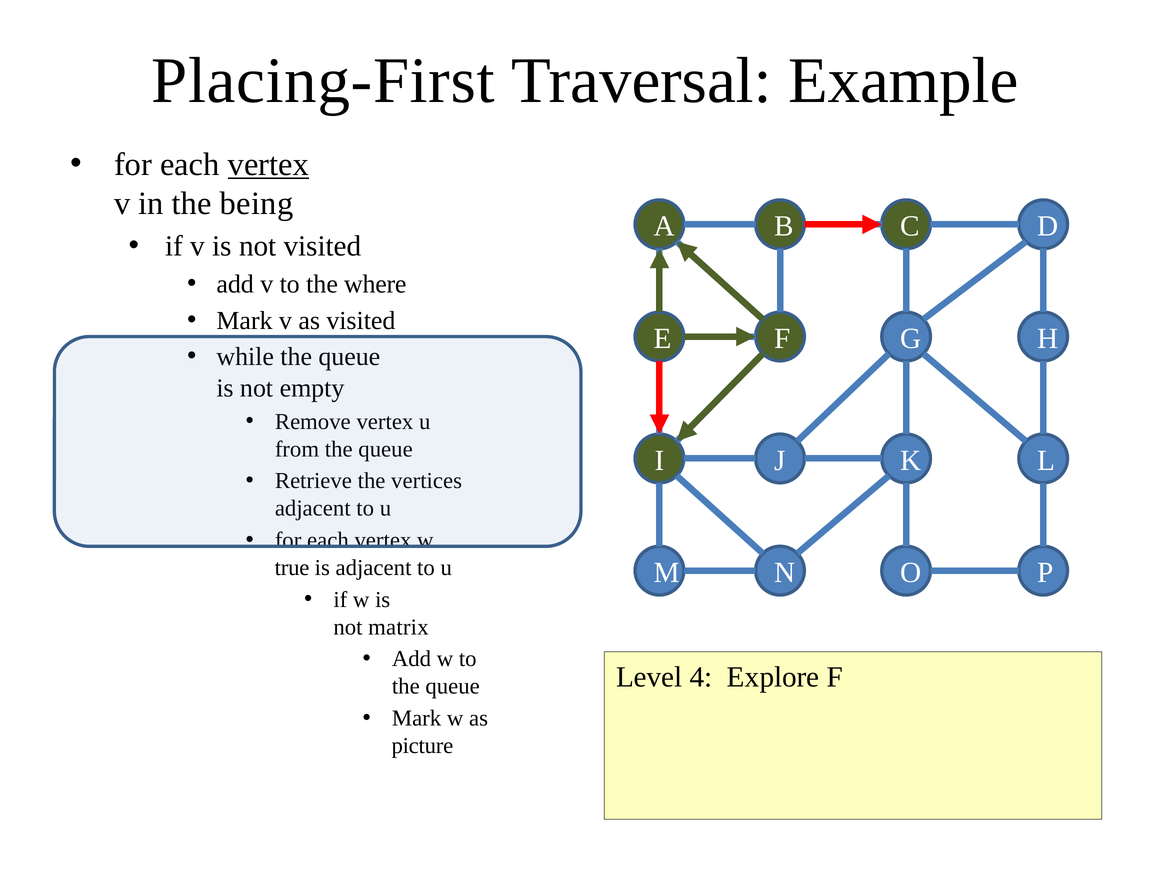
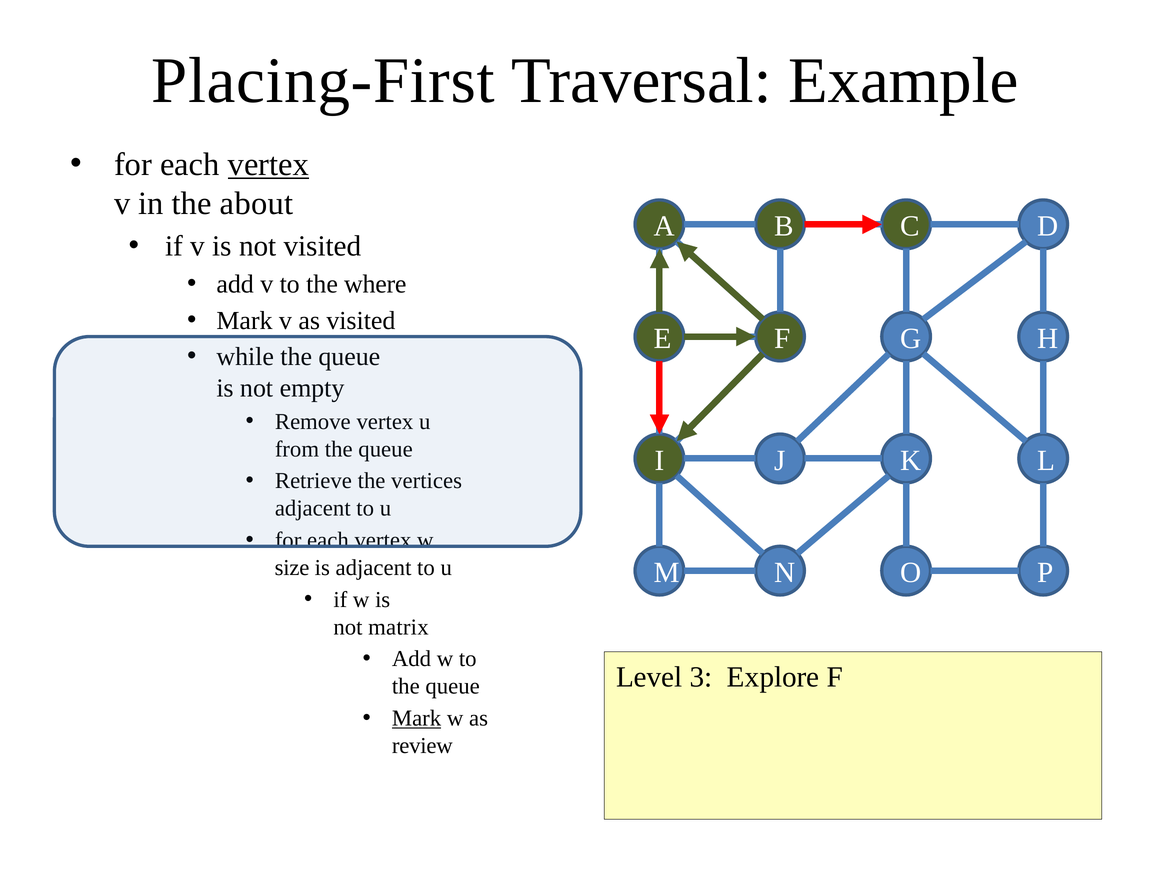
being: being -> about (257, 203)
true: true -> size (292, 567)
4: 4 -> 3 (701, 677)
Mark underline: none -> present (417, 718)
picture: picture -> review (422, 745)
